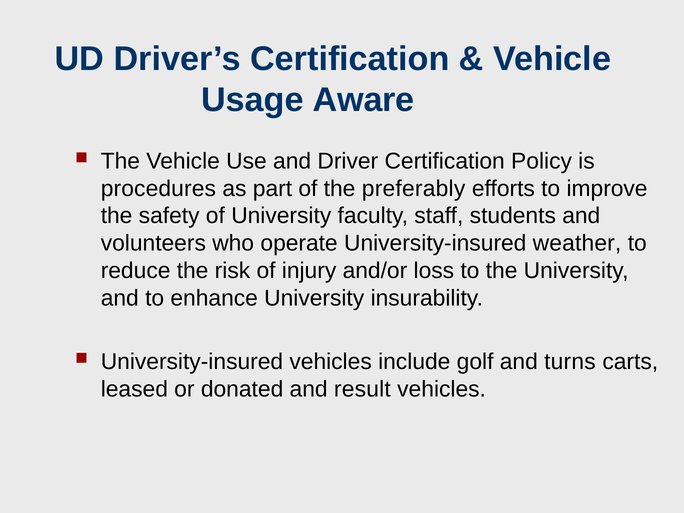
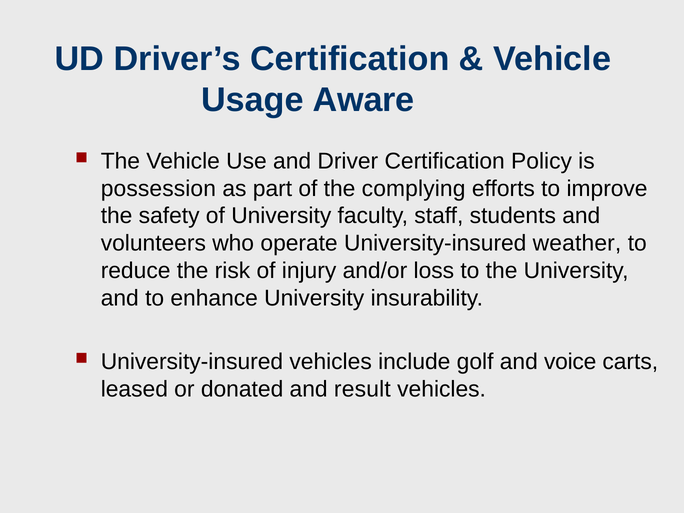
procedures: procedures -> possession (158, 189)
preferably: preferably -> complying (414, 189)
turns: turns -> voice (570, 362)
